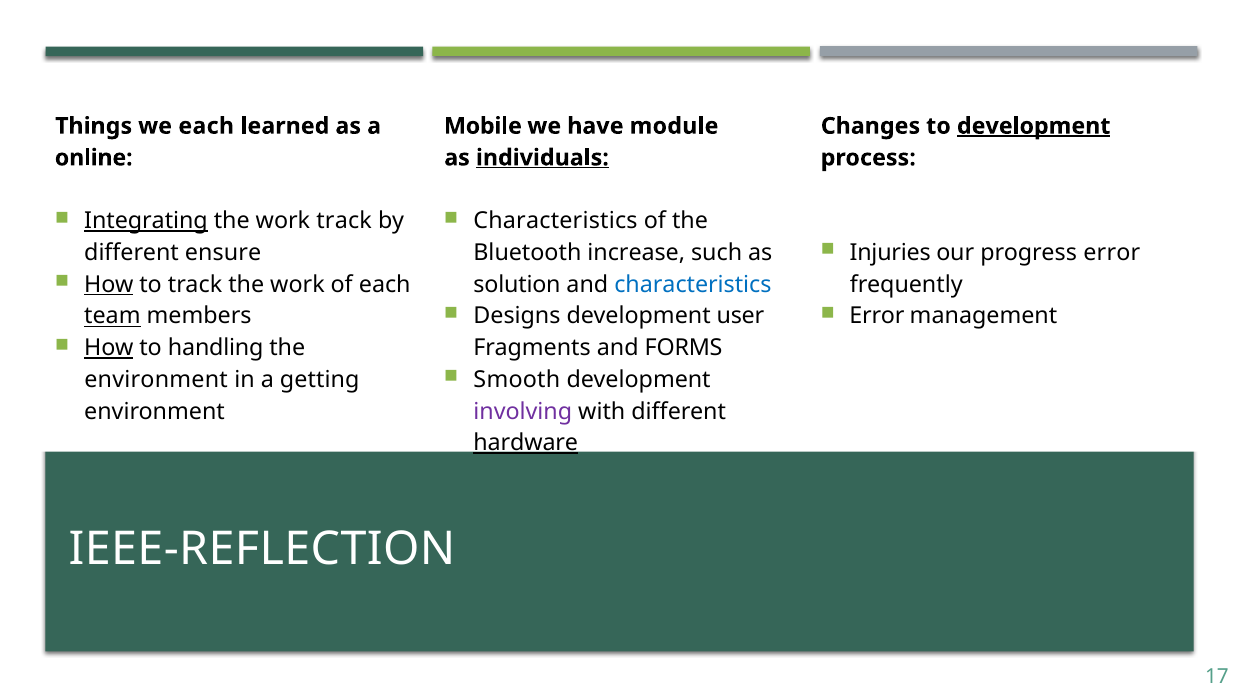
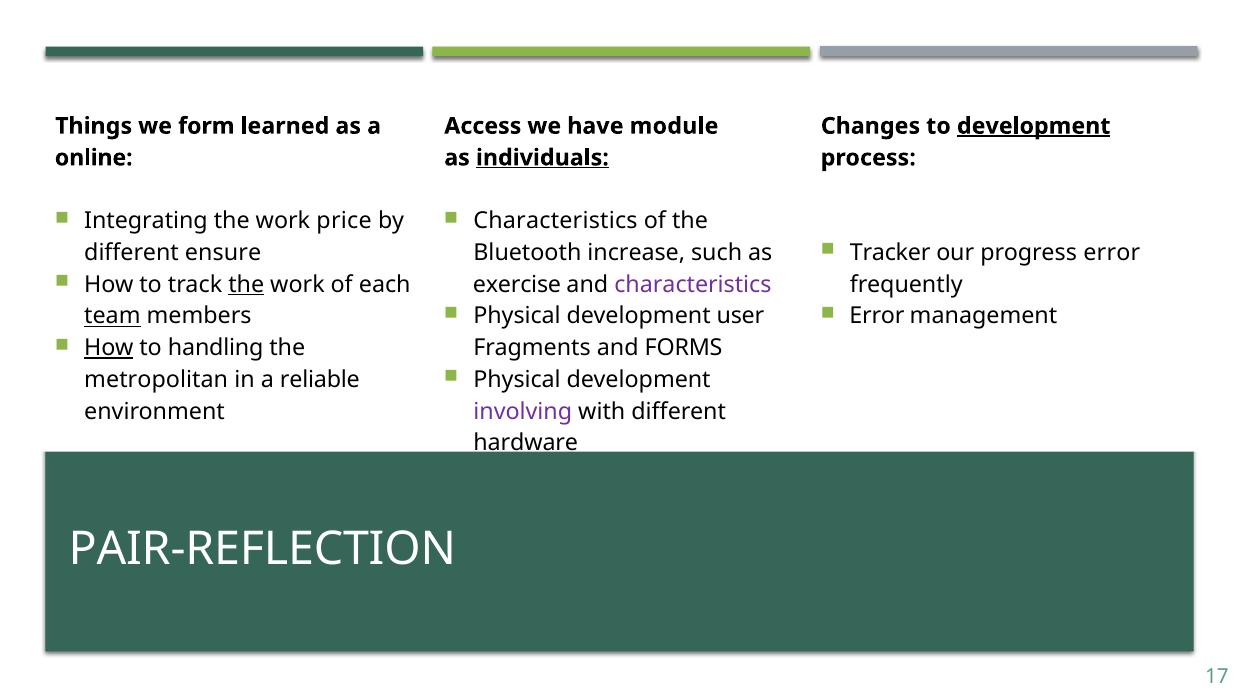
we each: each -> form (206, 126)
Mobile: Mobile -> Access (483, 126)
Integrating underline: present -> none (146, 221)
work track: track -> price (344, 221)
Injuries: Injuries -> Tracker (890, 253)
How underline: present -> none (109, 285)
the underline: none -> present (246, 285)
solution: solution -> exercise (517, 285)
characteristics colour: blue -> purple (693, 285)
Designs: Designs -> Physical (517, 316)
Smooth: Smooth -> Physical (517, 380)
environment: environment -> metropolitan (156, 380)
getting: getting -> reliable (320, 380)
hardware underline: present -> none (526, 443)
IEEE-REFLECTION: IEEE-REFLECTION -> PAIR-REFLECTION (262, 549)
